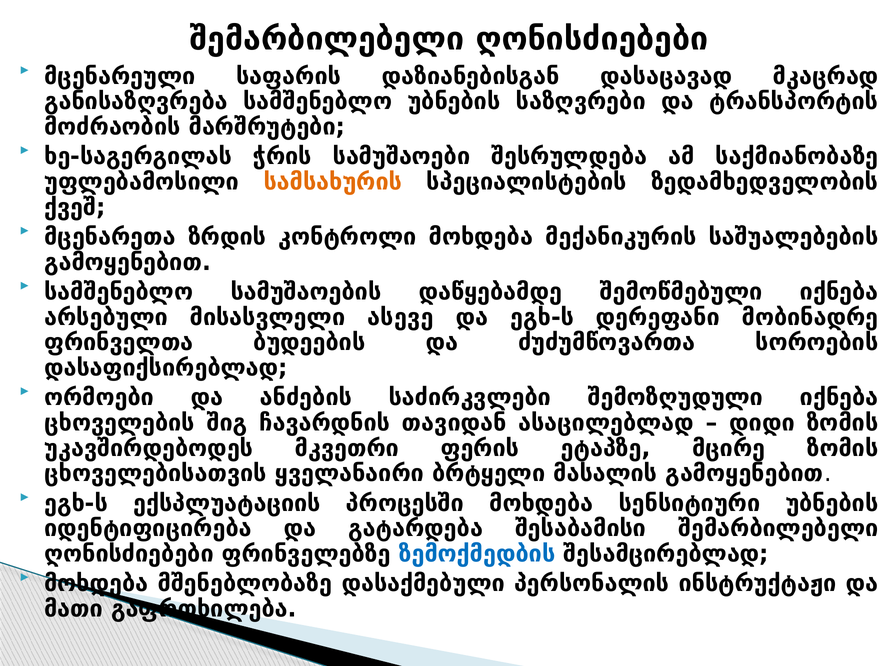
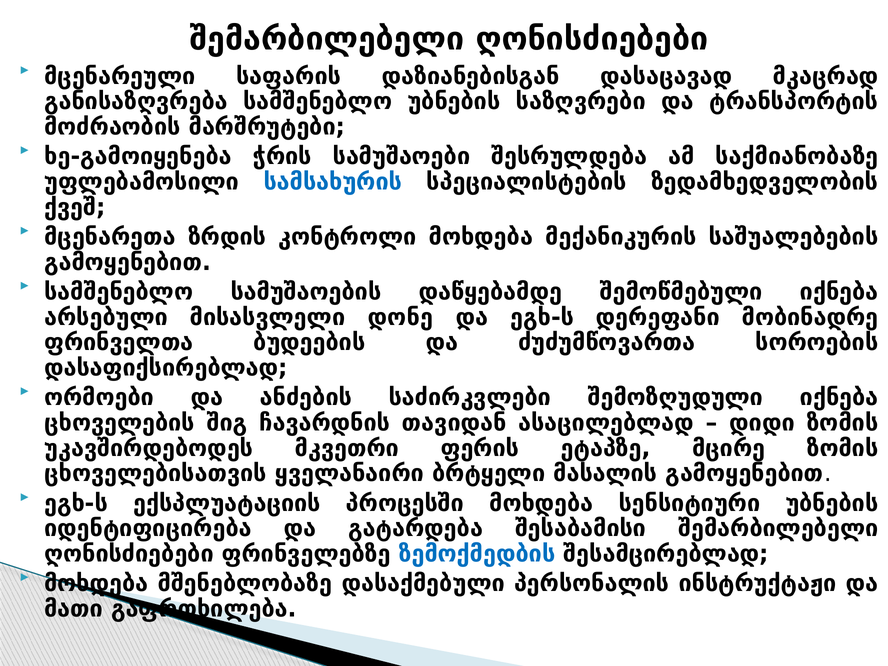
ხე-საგერგილას: ხე-საგერგილას -> ხე-გამოიყენება (138, 157)
სამსახურის colour: orange -> blue (333, 182)
ასევე: ასევე -> დონე (400, 317)
